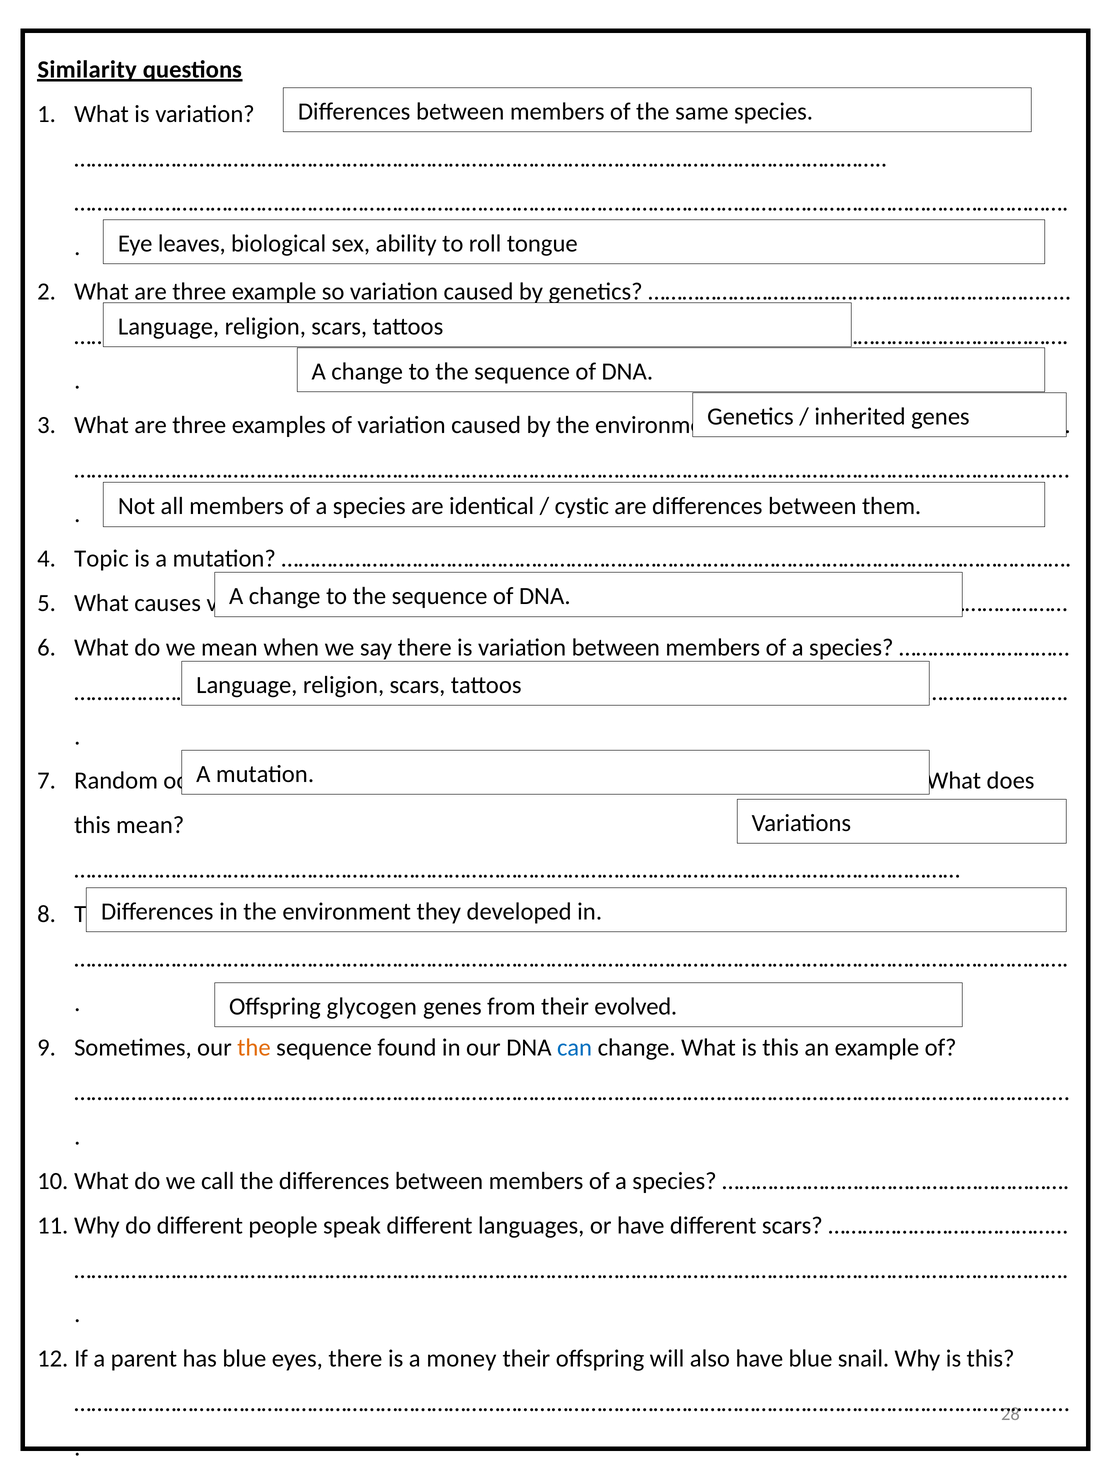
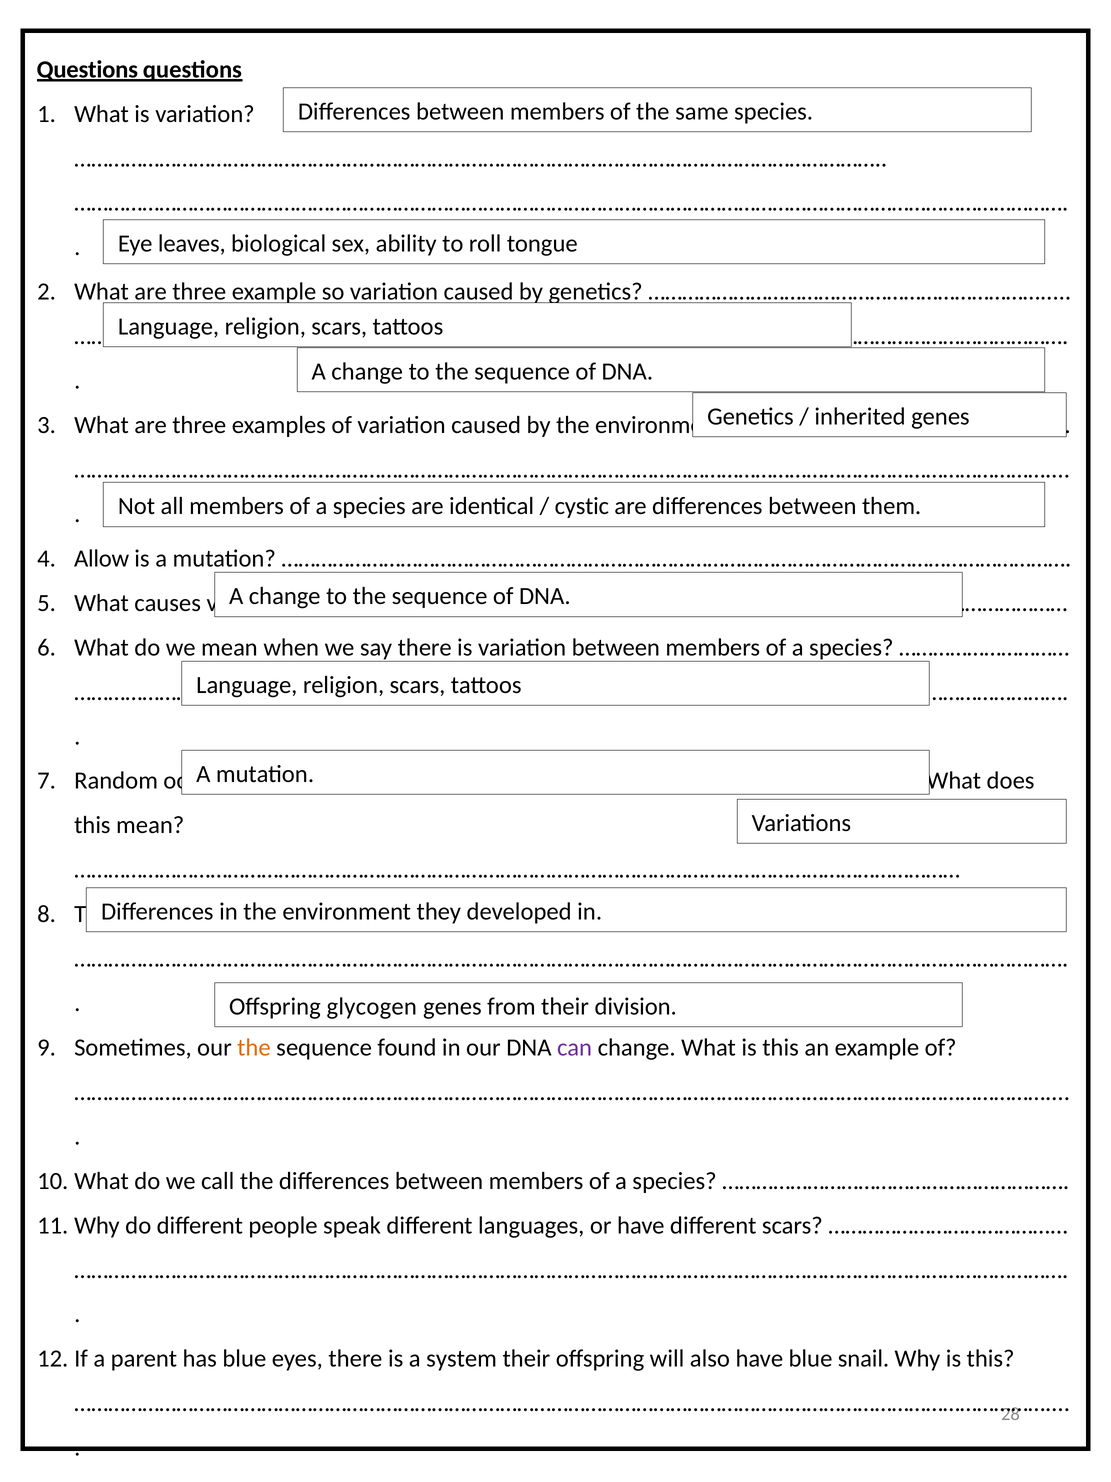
Similarity: Similarity -> Questions (87, 69)
Topic: Topic -> Allow (102, 558)
evolved: evolved -> division (636, 1006)
can colour: blue -> purple (575, 1047)
money: money -> system (462, 1358)
